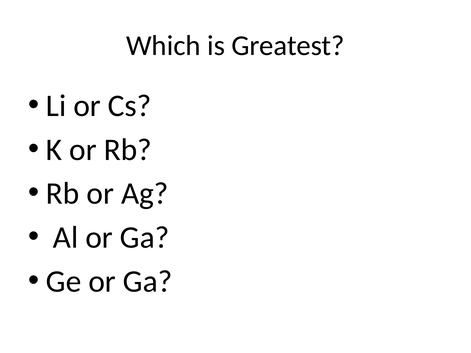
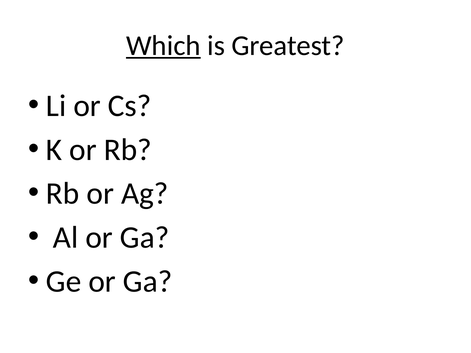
Which underline: none -> present (163, 46)
